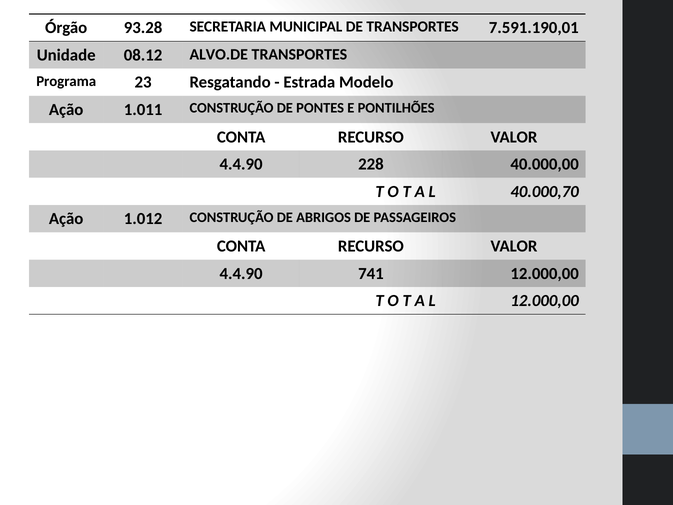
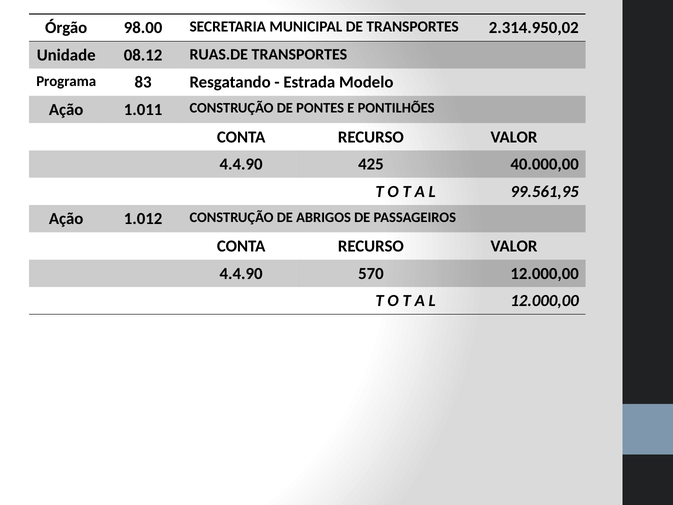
93.28: 93.28 -> 98.00 (143, 28)
7.591.190,01: 7.591.190,01 -> 2.314.950,02 (534, 28)
ALVO.DE: ALVO.DE -> RUAS.DE (219, 54)
23: 23 -> 83 (143, 82)
228: 228 -> 425 (371, 164)
40.000,70: 40.000,70 -> 99.561,95 (545, 191)
741: 741 -> 570 (371, 273)
